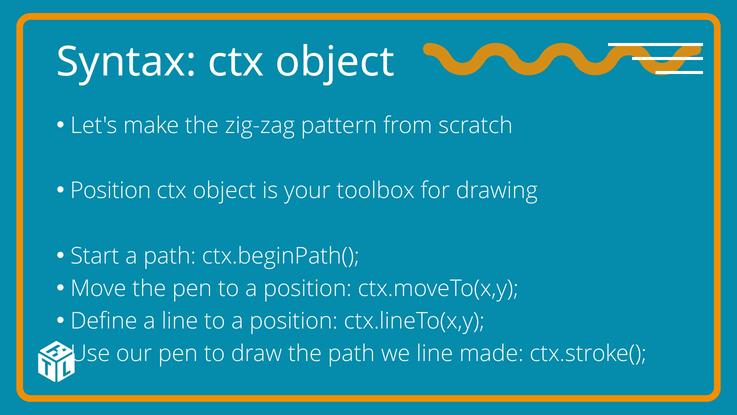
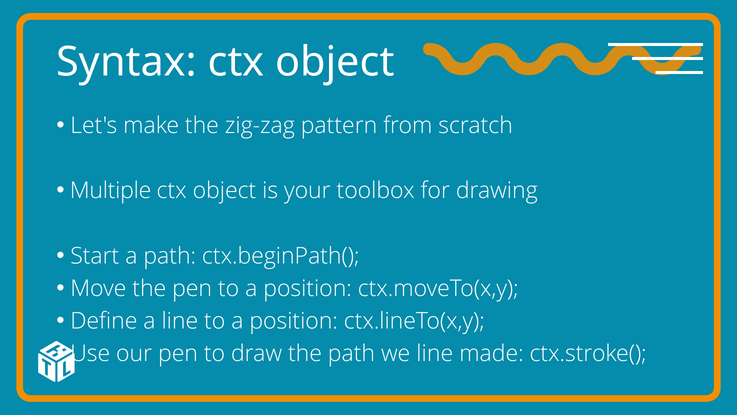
Position: Position -> Multiple (111, 191)
